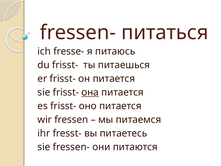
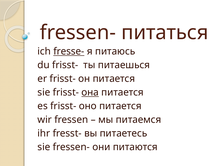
fresse- underline: none -> present (69, 51)
